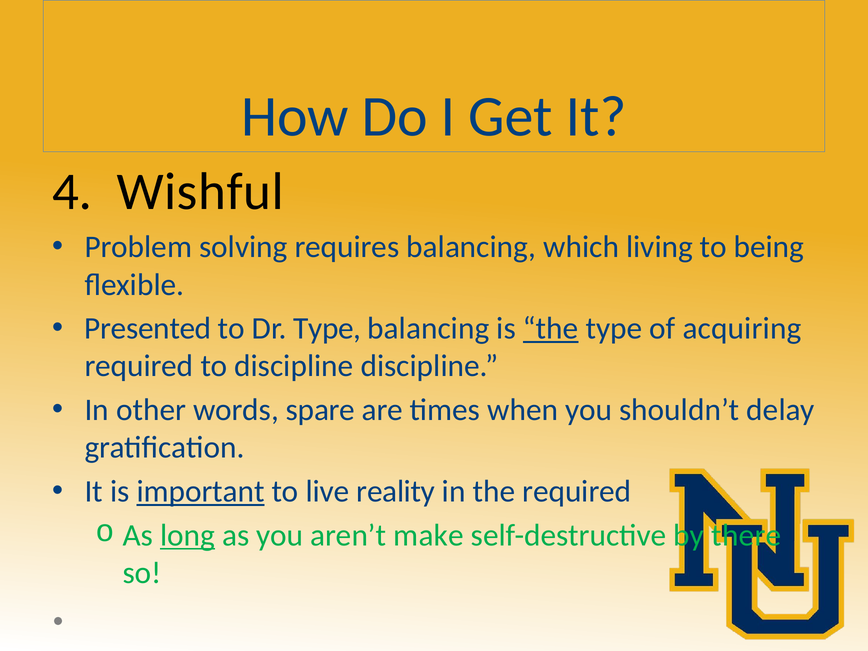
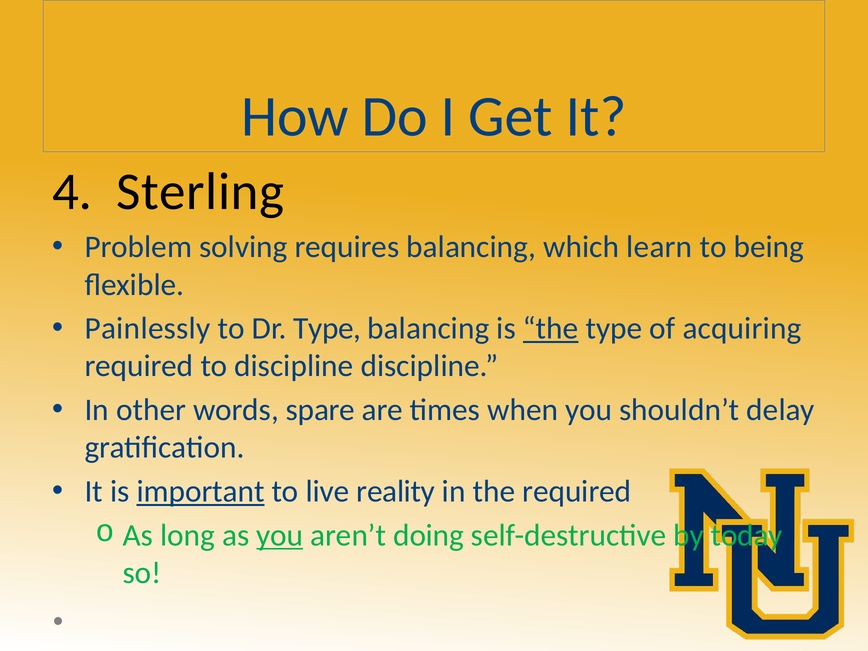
Wishful: Wishful -> Sterling (200, 192)
living: living -> learn (659, 247)
Presented: Presented -> Painlessly (148, 329)
long underline: present -> none (187, 535)
you underline: none -> present (280, 535)
make: make -> doing (429, 535)
there: there -> today (747, 535)
